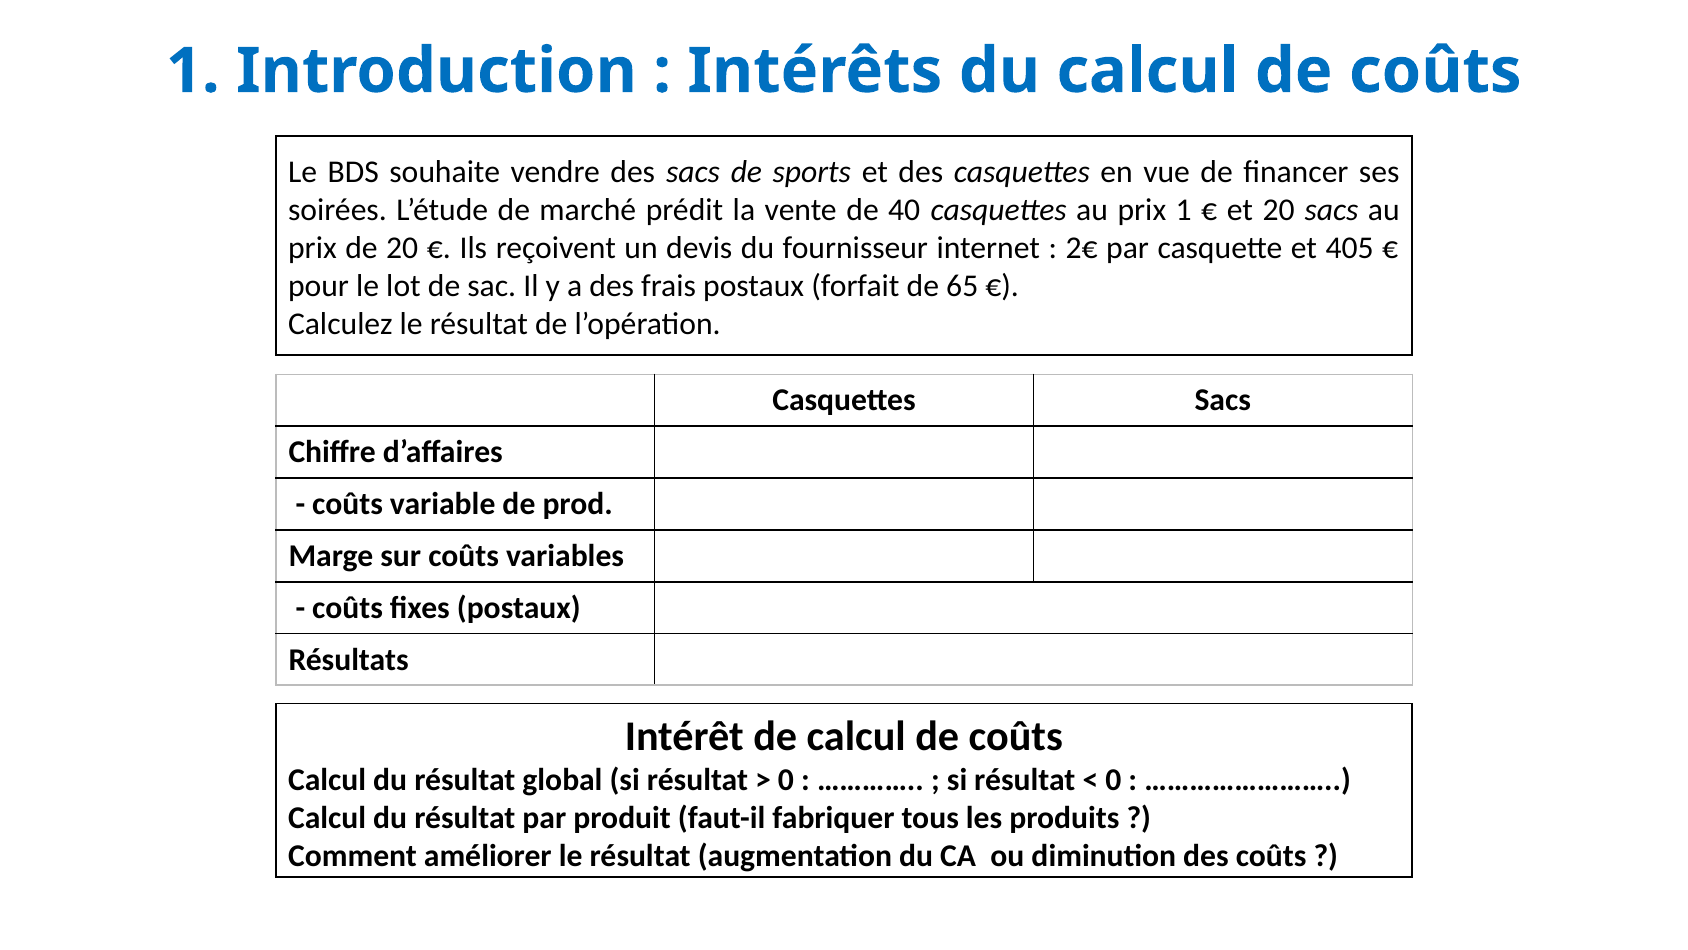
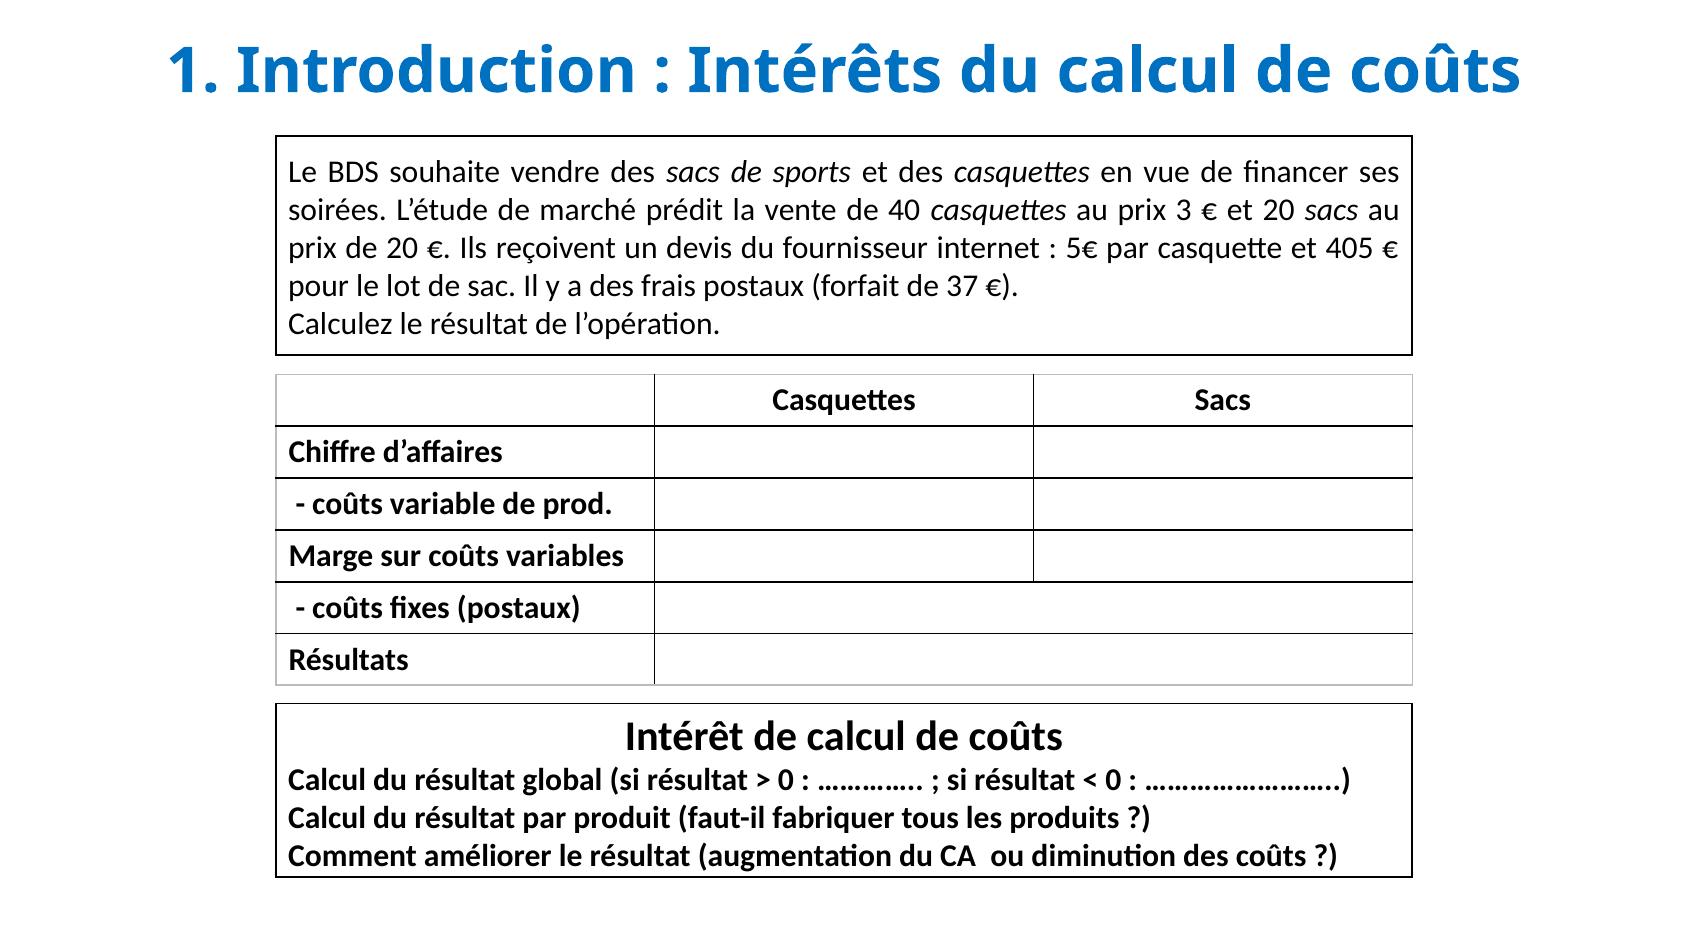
prix 1: 1 -> 3 (1184, 210)
2€: 2€ -> 5€ (1082, 248)
65: 65 -> 37 (962, 286)
